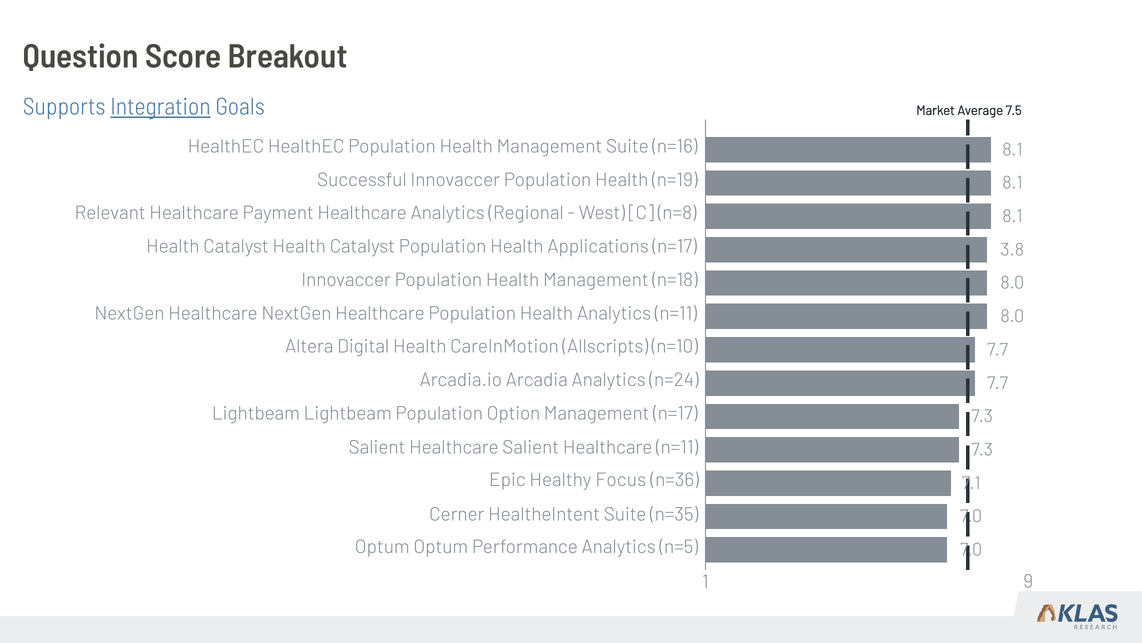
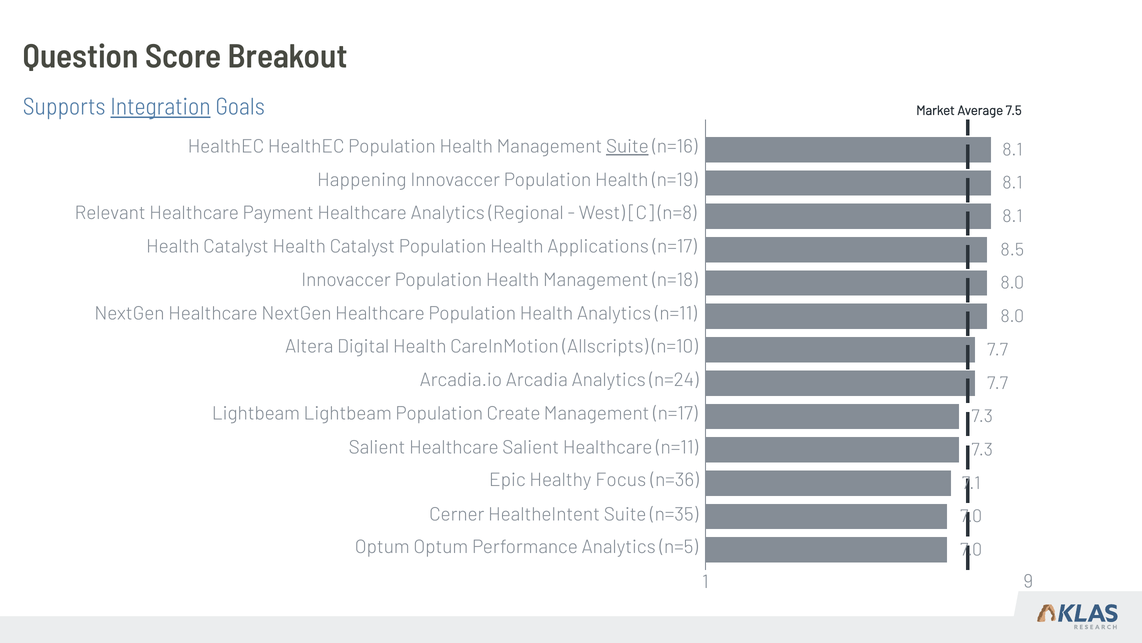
Suite underline: none -> present (627, 146)
Successful: Successful -> Happening (362, 180)
3.8: 3.8 -> 8.5 (1012, 249)
Option: Option -> Create (514, 413)
